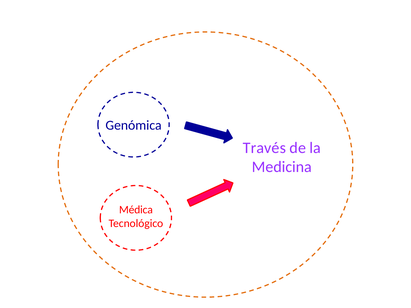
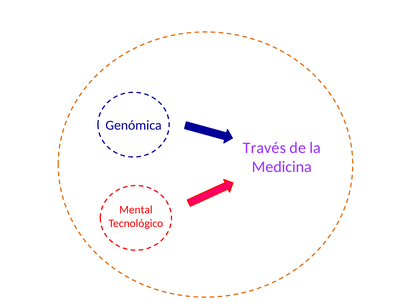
Médica: Médica -> Mental (136, 210)
